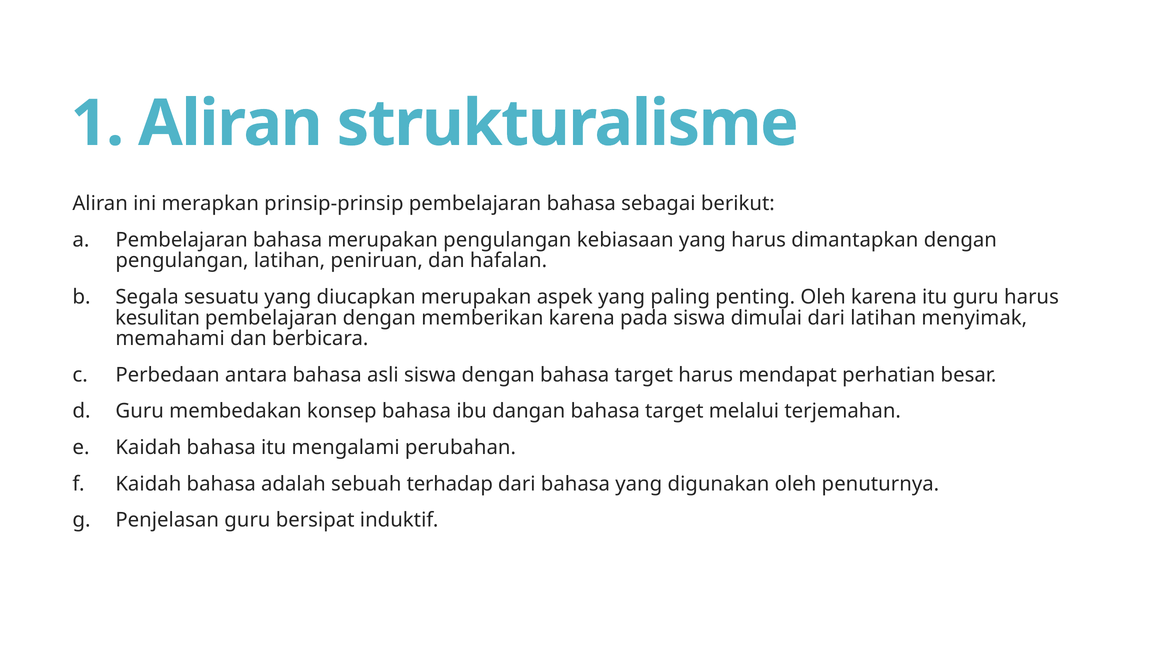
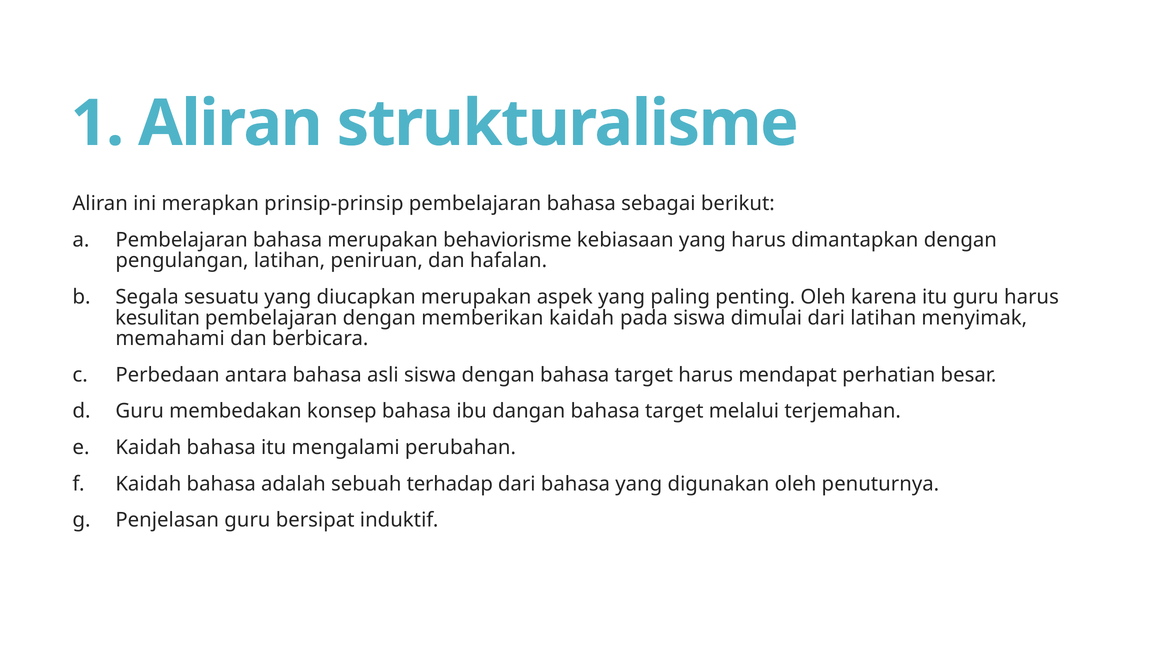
merupakan pengulangan: pengulangan -> behaviorisme (507, 240)
memberikan karena: karena -> kaidah (582, 318)
